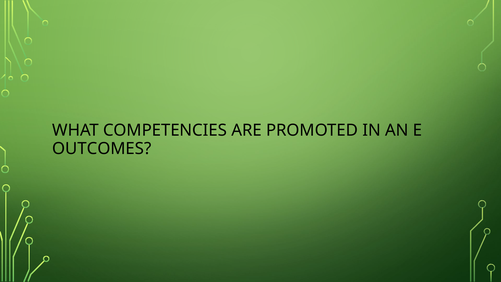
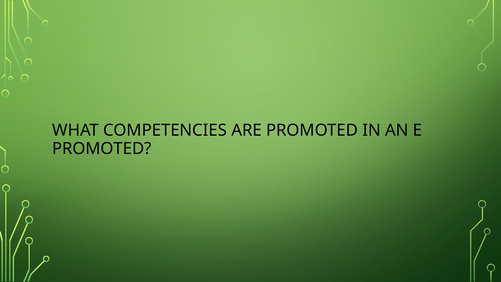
OUTCOMES: OUTCOMES -> PROMOTED (102, 148)
